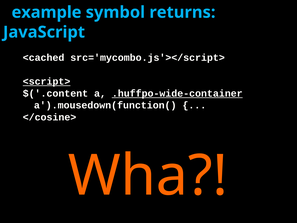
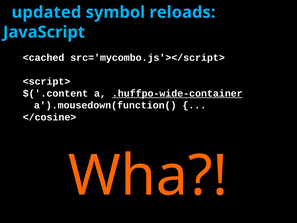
example: example -> updated (46, 12)
returns: returns -> reloads (182, 12)
<script> underline: present -> none (47, 81)
